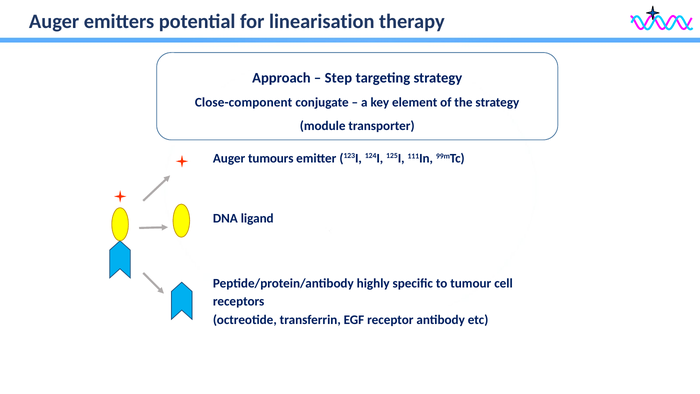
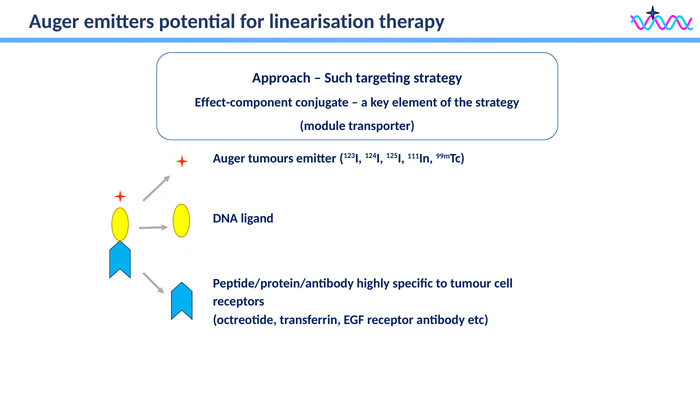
Step: Step -> Such (339, 78)
Close-component: Close-component -> Effect-component (244, 102)
